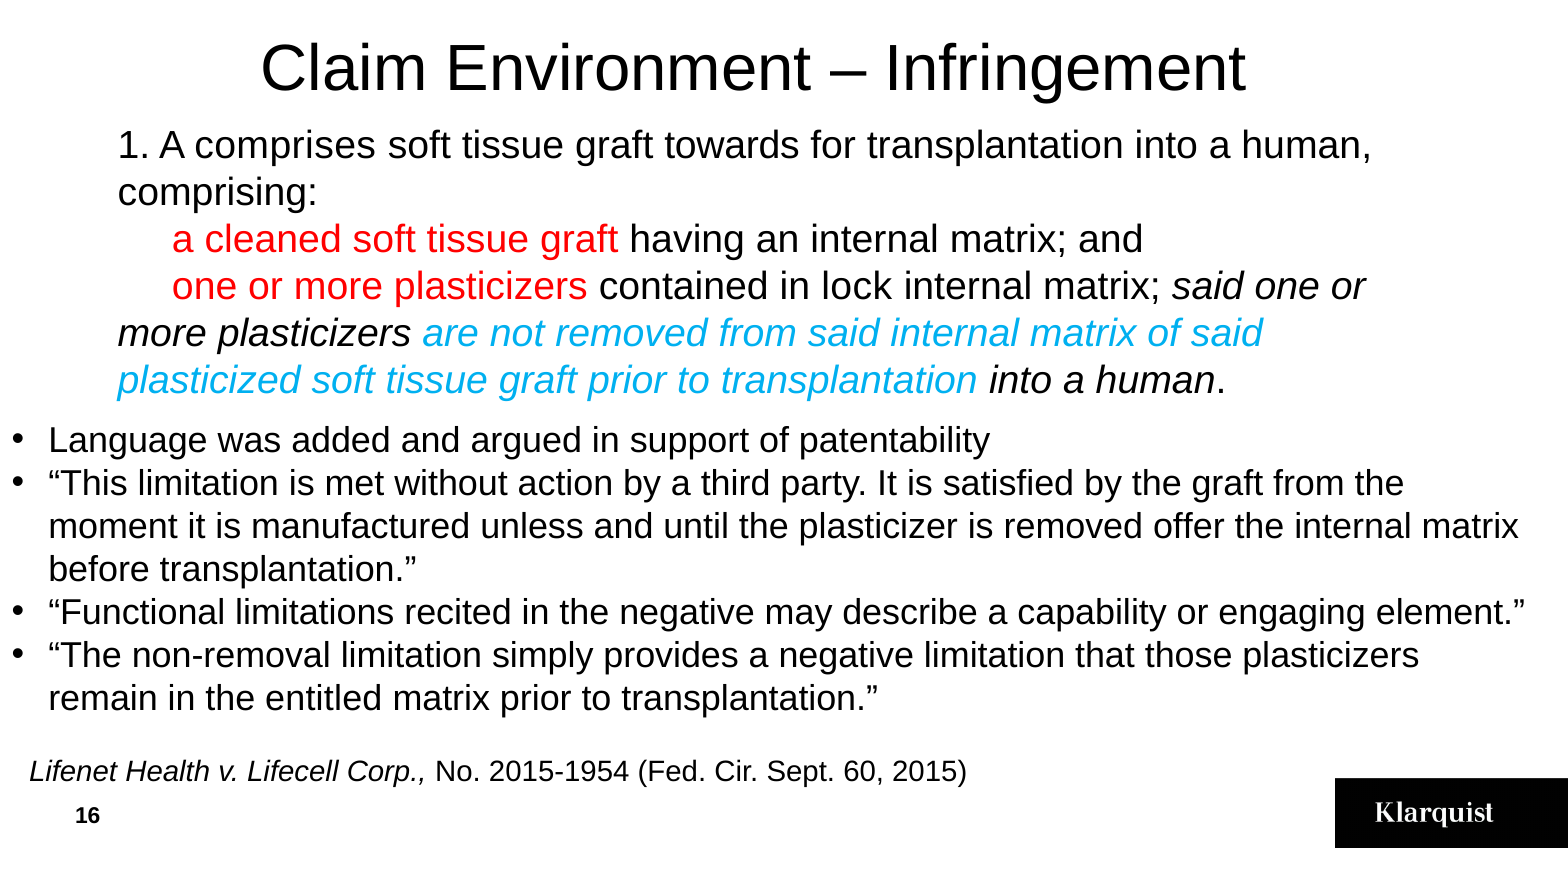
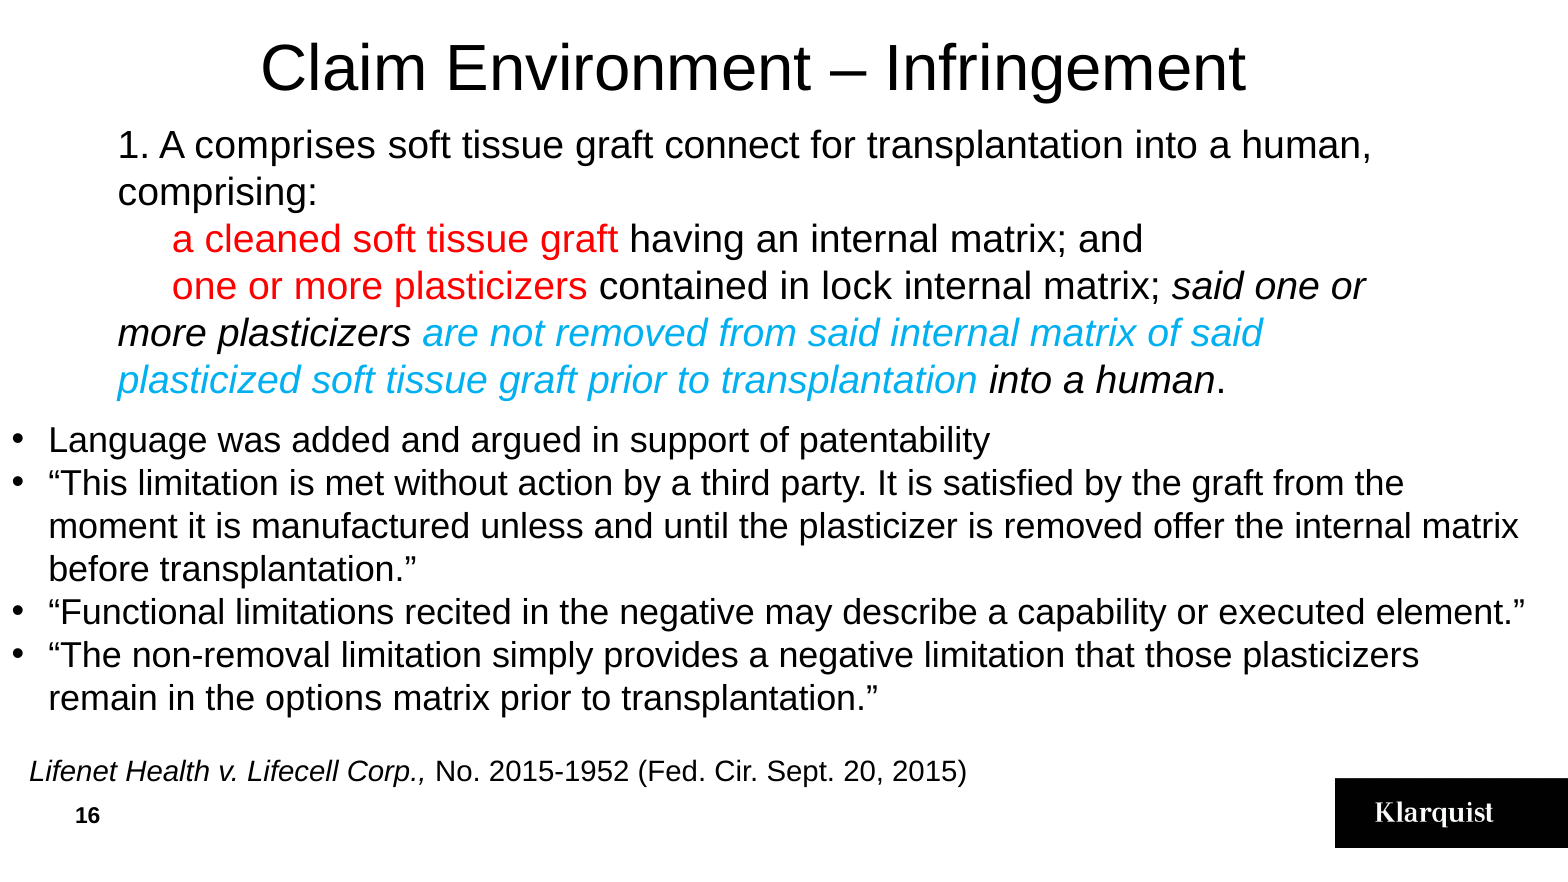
towards: towards -> connect (732, 146)
engaging: engaging -> executed (1292, 613)
entitled: entitled -> options (324, 699)
2015-1954: 2015-1954 -> 2015-1952 (559, 771)
60: 60 -> 20 (864, 771)
